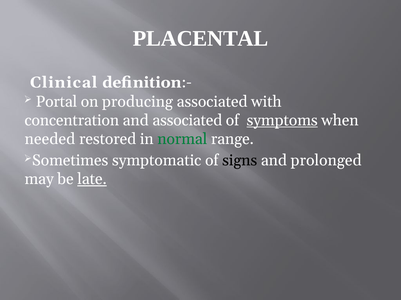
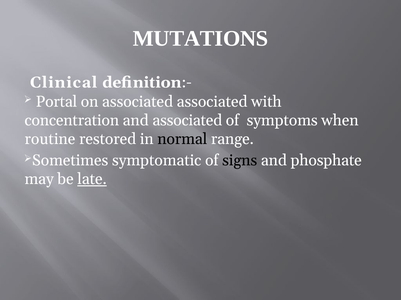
PLACENTAL: PLACENTAL -> MUTATIONS (201, 39)
on producing: producing -> associated (138, 102)
symptoms underline: present -> none (282, 121)
needed: needed -> routine (50, 139)
normal colour: green -> black (182, 139)
prolonged: prolonged -> phosphate (326, 161)
